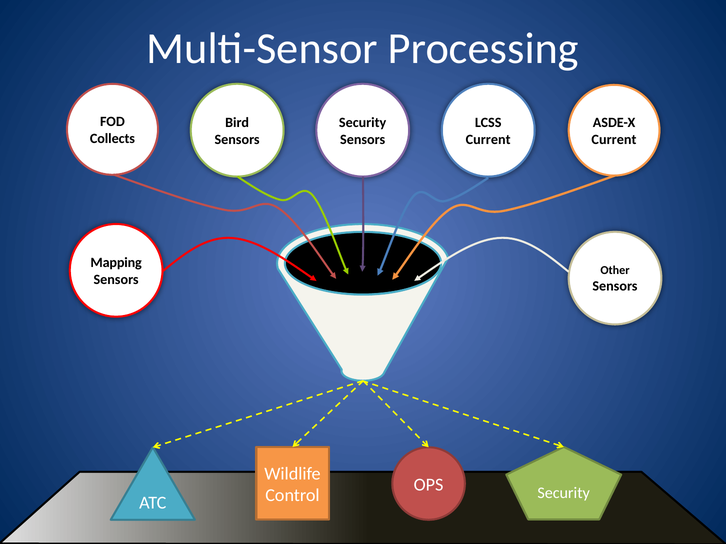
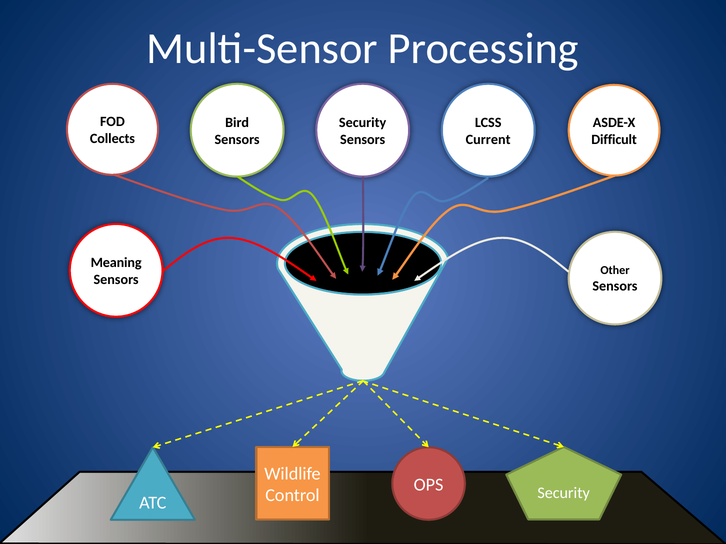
Current: Current -> Difficult (614, 140)
Mapping: Mapping -> Meaning (116, 263)
